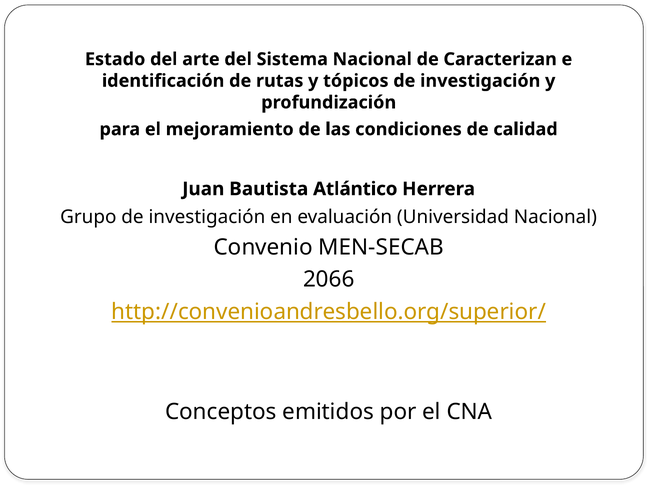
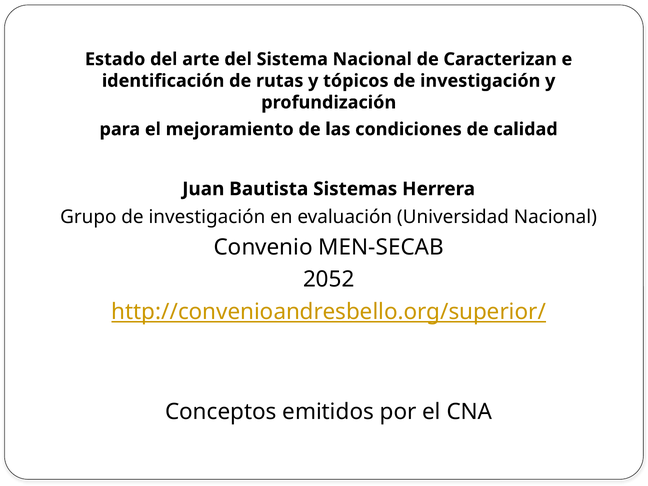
Atlántico: Atlántico -> Sistemas (355, 189)
2066: 2066 -> 2052 (329, 279)
